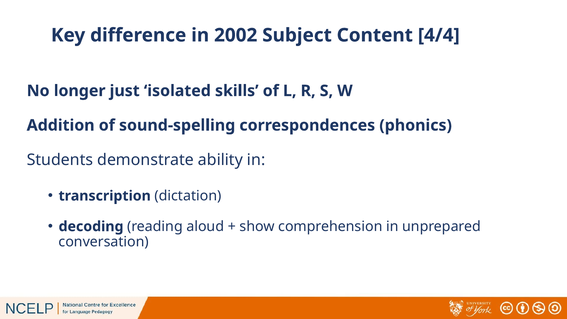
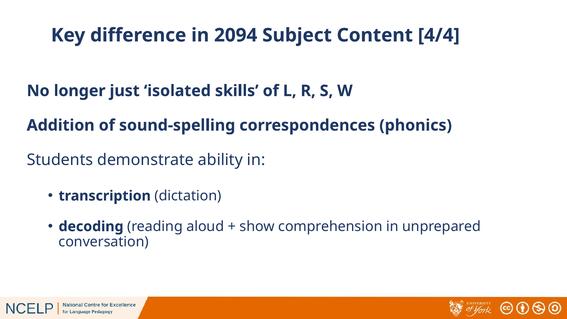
2002: 2002 -> 2094 (236, 35)
